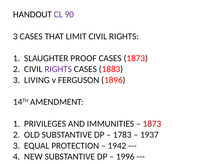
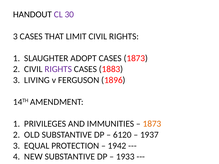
90: 90 -> 30 (69, 15)
PROOF: PROOF -> ADOPT (84, 58)
1873 colour: red -> orange (152, 124)
1783: 1783 -> 6120 (122, 135)
1996: 1996 -> 1933 (125, 157)
